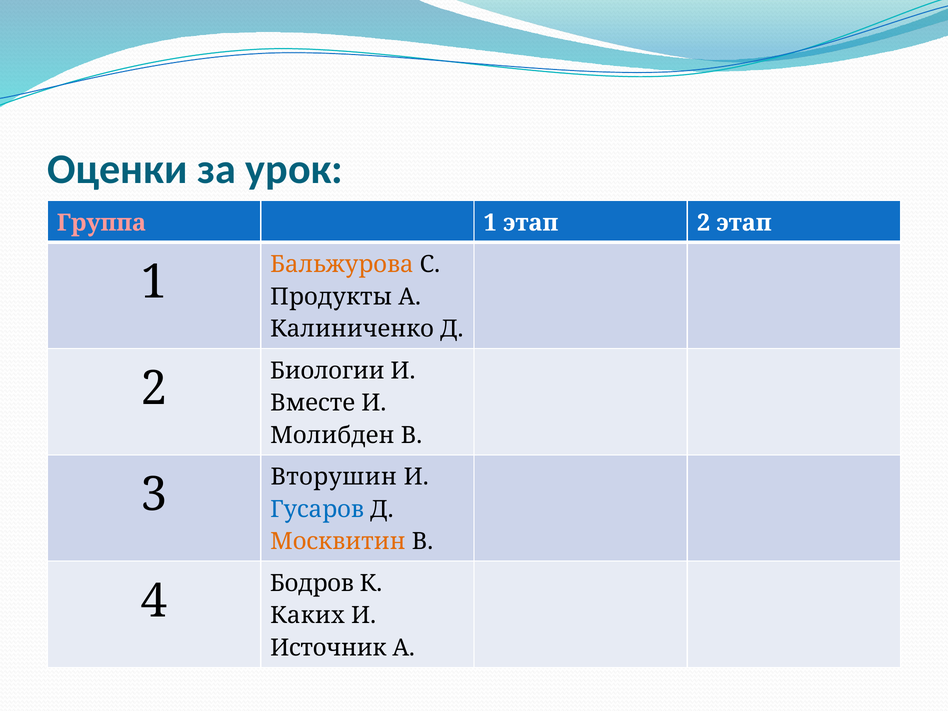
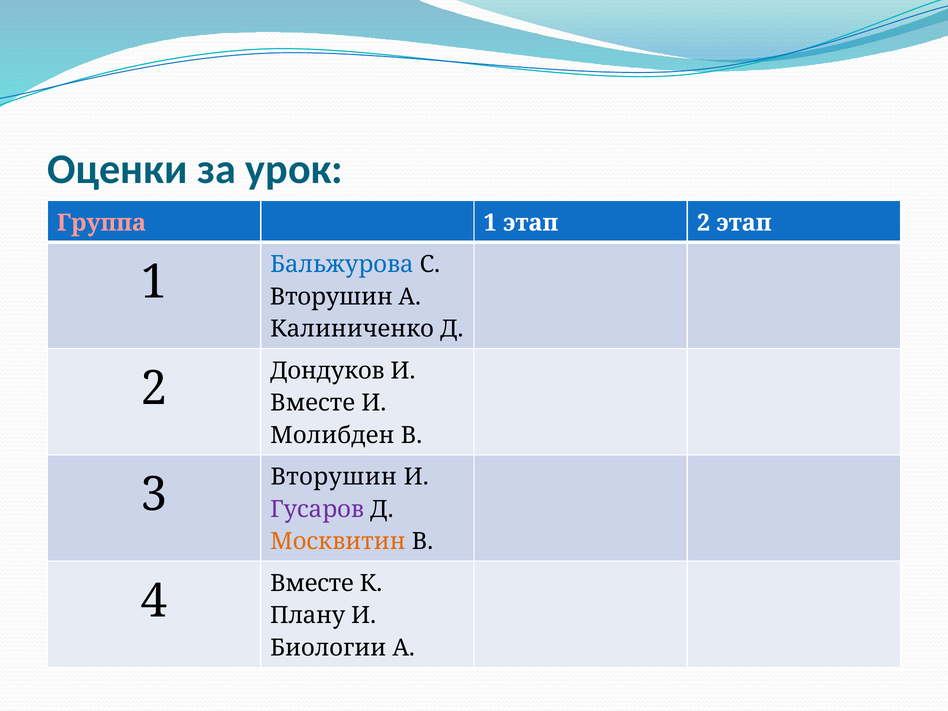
Бальжурова colour: orange -> blue (342, 265)
Продукты: Продукты -> Вторушин (331, 297)
Биологии: Биологии -> Дондуков (327, 371)
Гусаров colour: blue -> purple (317, 509)
4 Бодров: Бодров -> Вместе (312, 583)
Каких: Каких -> Плану (308, 616)
Источник: Источник -> Биологии (328, 648)
